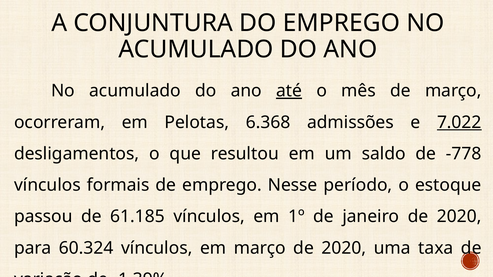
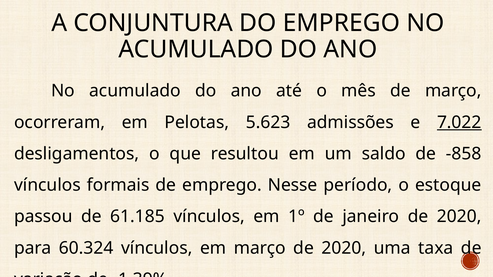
até underline: present -> none (289, 91)
6.368: 6.368 -> 5.623 (268, 123)
-778: -778 -> -858 (464, 154)
